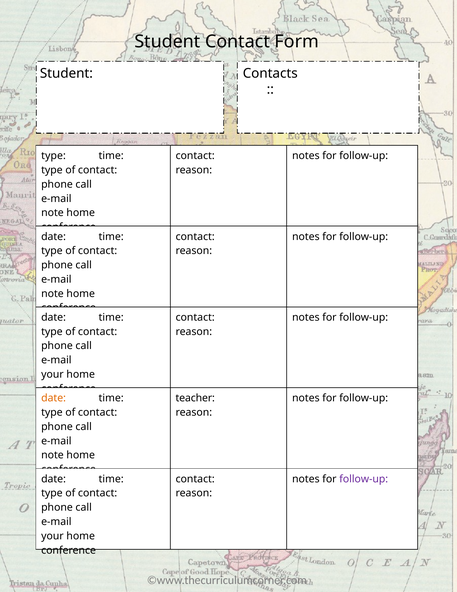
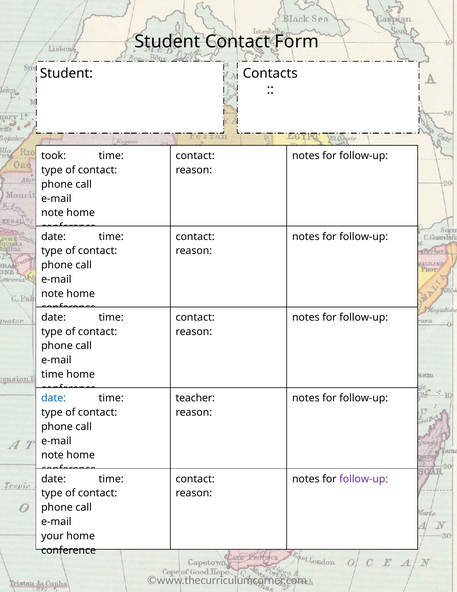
type: type -> took (54, 156)
your: your -> time (52, 374)
date colour: orange -> blue (54, 398)
